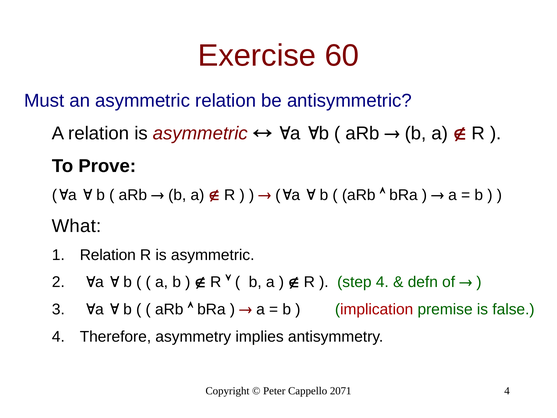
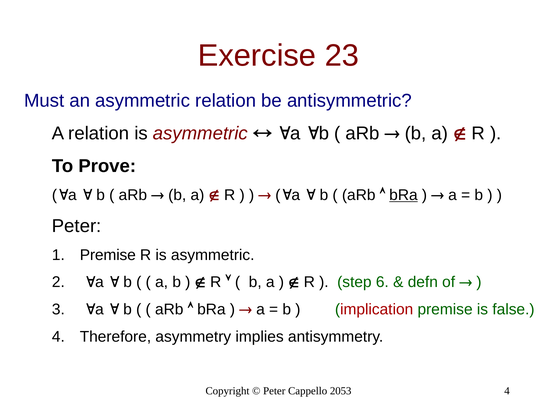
60: 60 -> 23 (342, 56)
bRa underline: none -> present (403, 195)
What: What -> Peter (77, 226)
1 Relation: Relation -> Premise (108, 255)
step 4: 4 -> 6 (382, 282)
2071: 2071 -> 2053 (341, 391)
